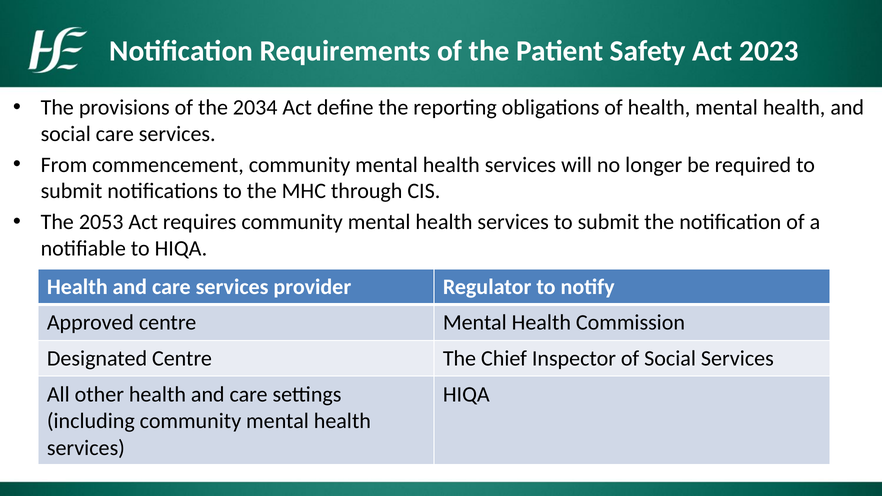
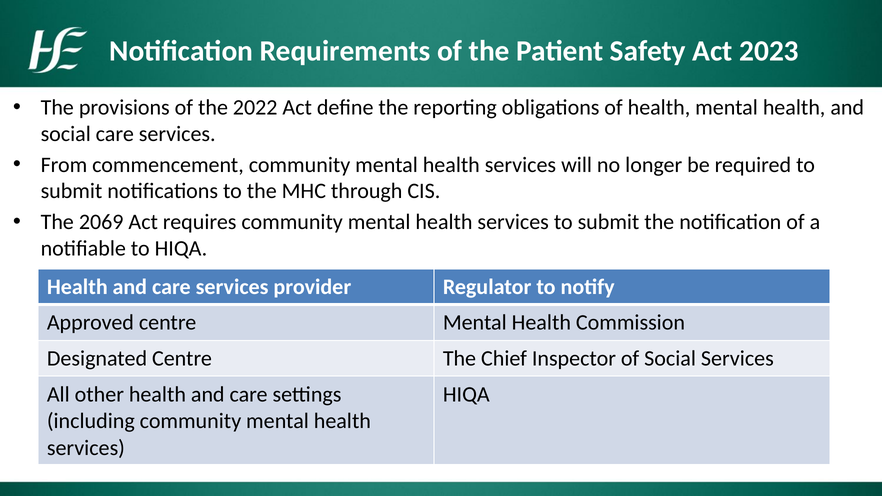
2034: 2034 -> 2022 (255, 107)
2053: 2053 -> 2069 (101, 222)
